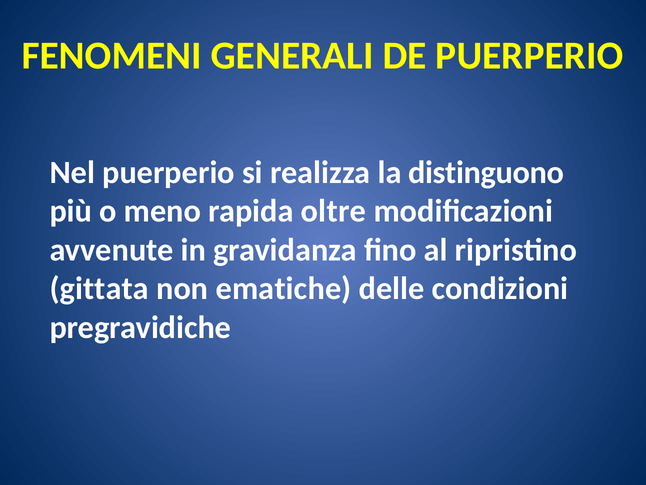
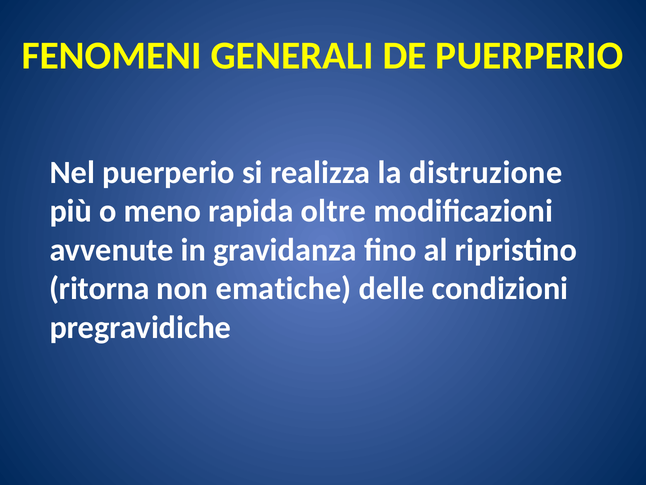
distinguono: distinguono -> distruzione (486, 172)
gittata: gittata -> ritorna (99, 289)
